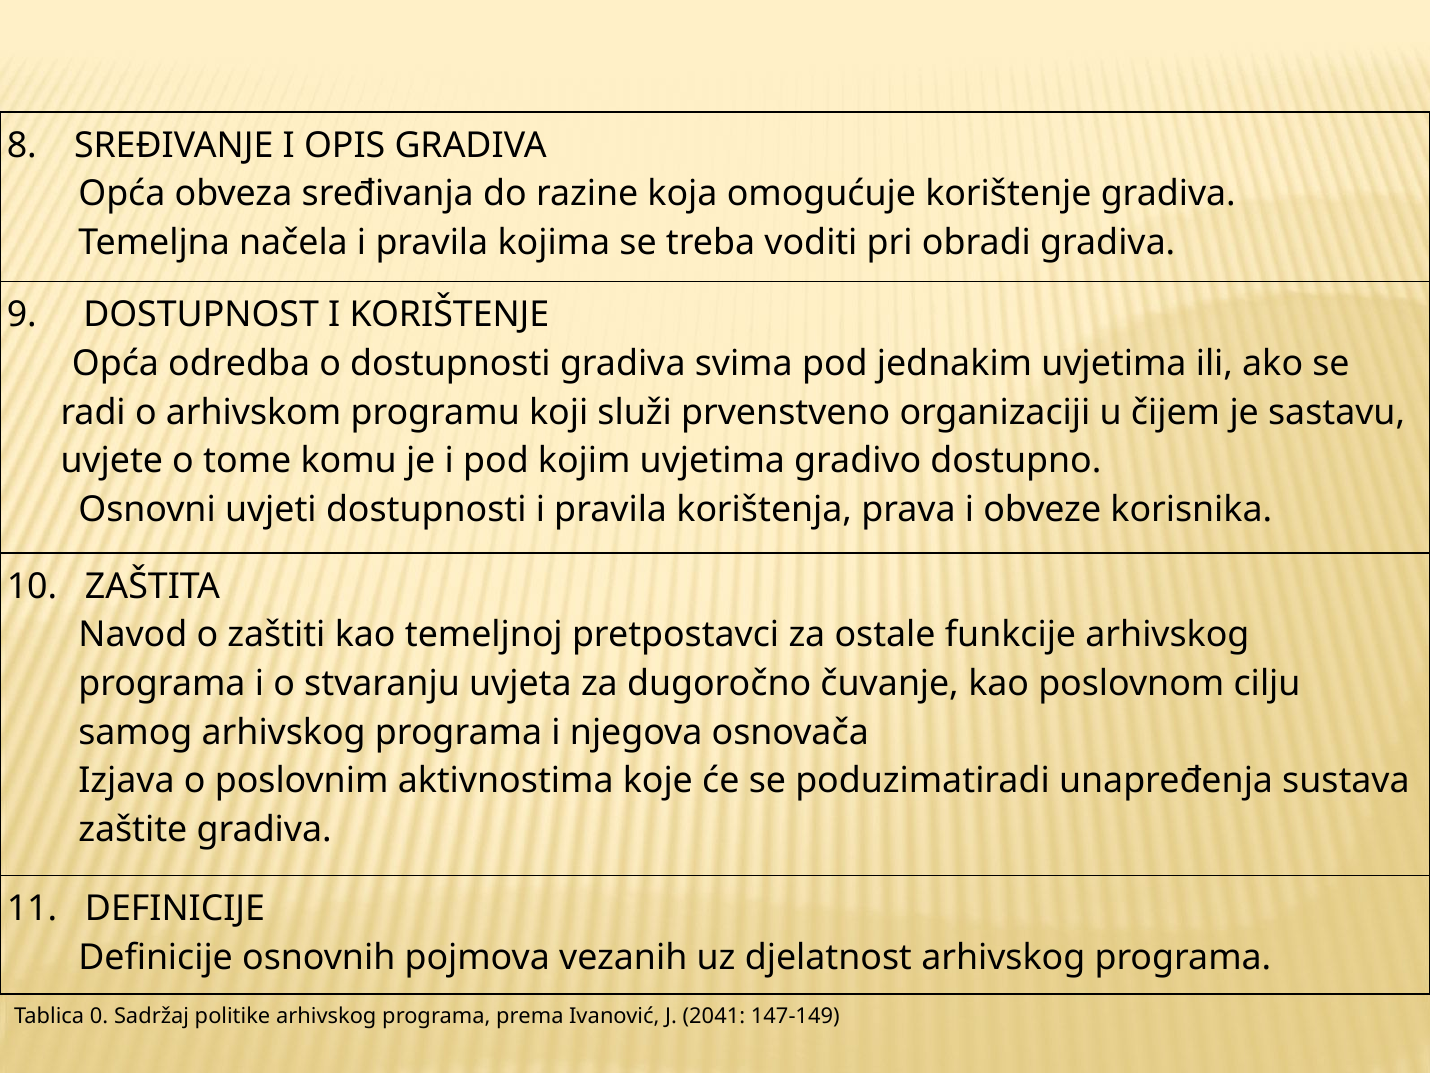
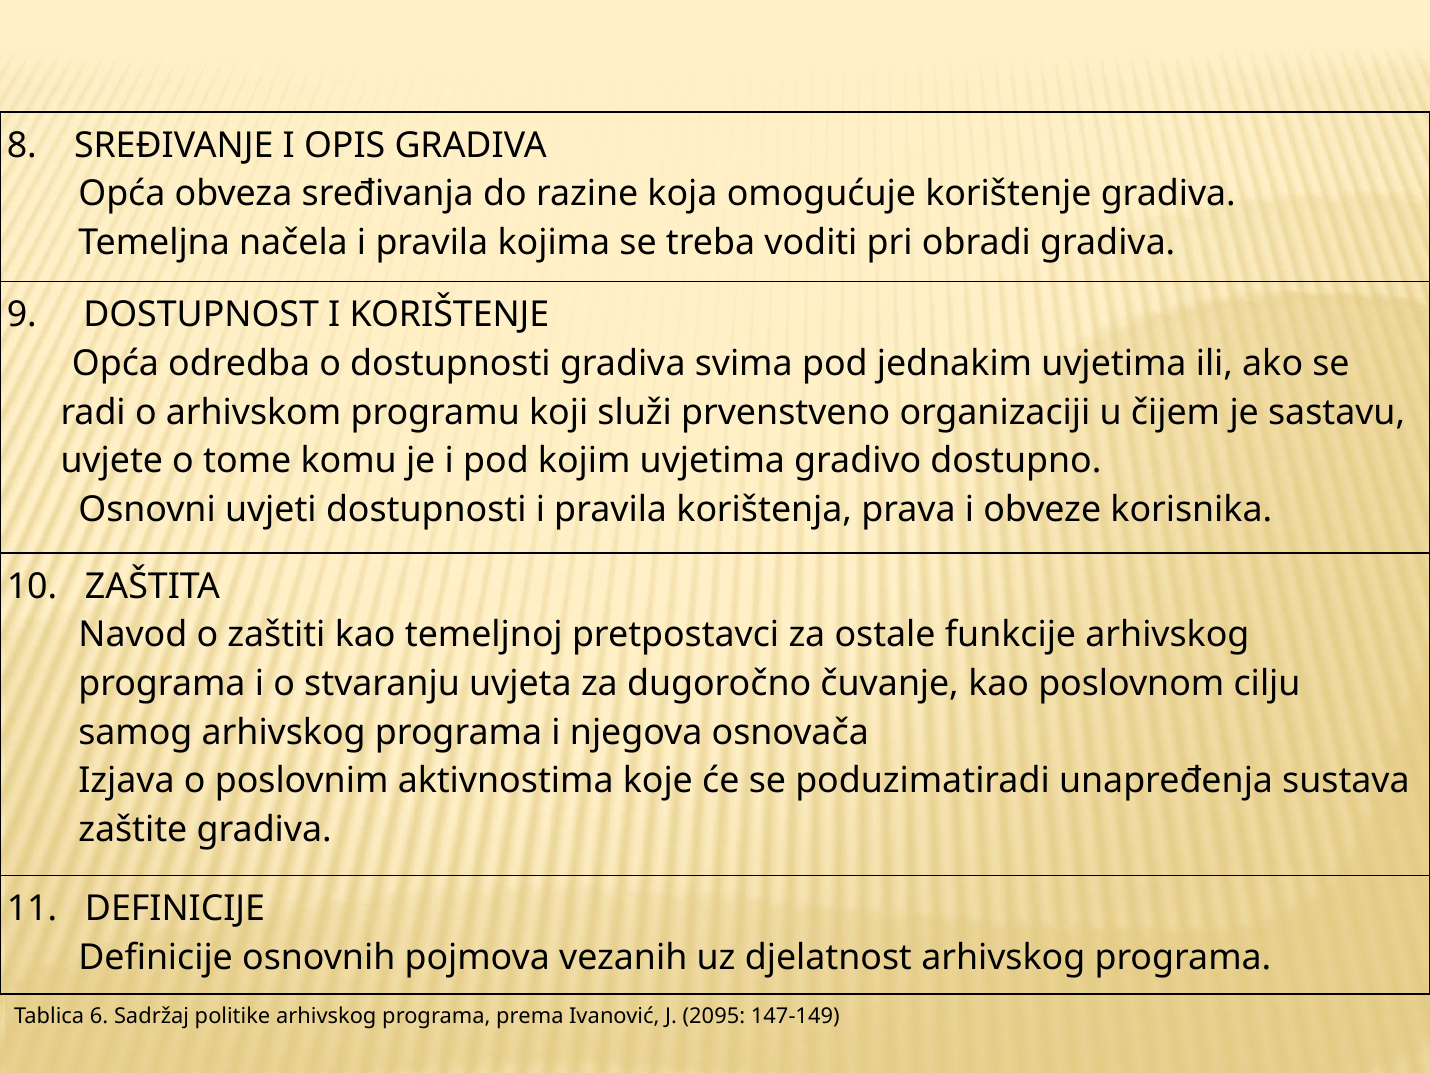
0: 0 -> 6 (99, 1016)
2041: 2041 -> 2095 (714, 1016)
